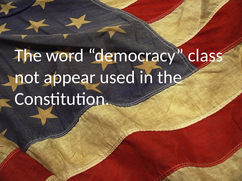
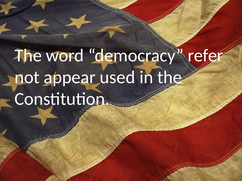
class: class -> refer (206, 56)
